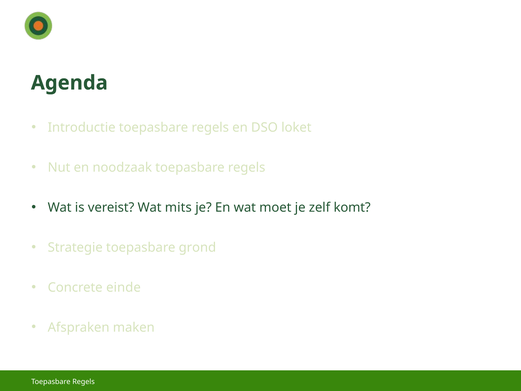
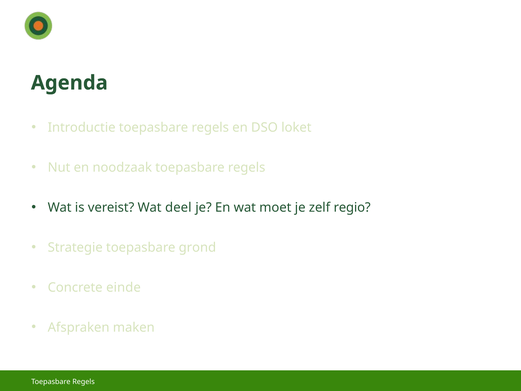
mits: mits -> deel (178, 207)
komt: komt -> regio (352, 207)
